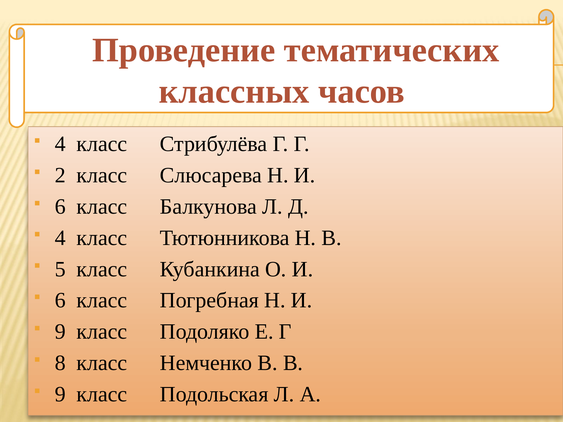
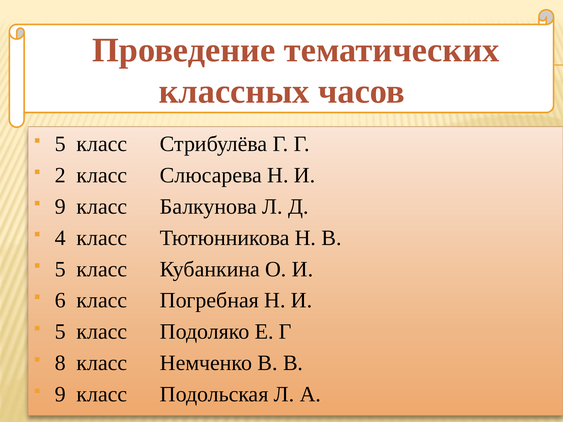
4: 4 -> 5 (60, 144)
6: 6 -> 9 (60, 207)
9: 9 -> 5 (60, 332)
